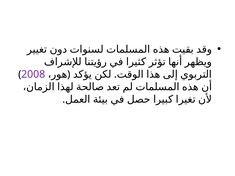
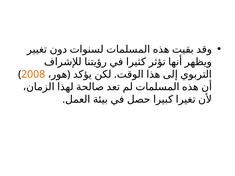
2008 colour: purple -> orange (33, 74)
